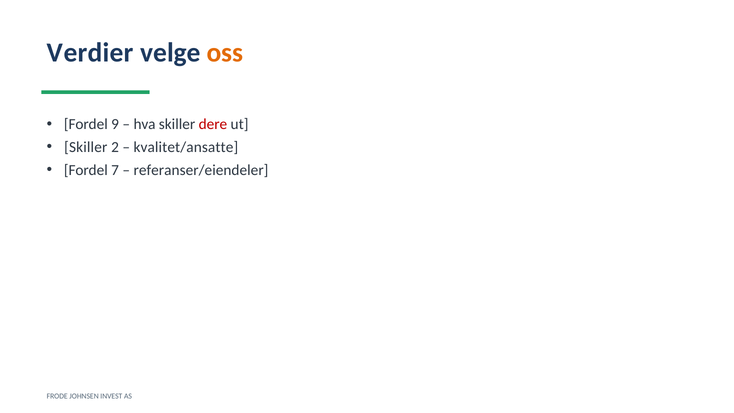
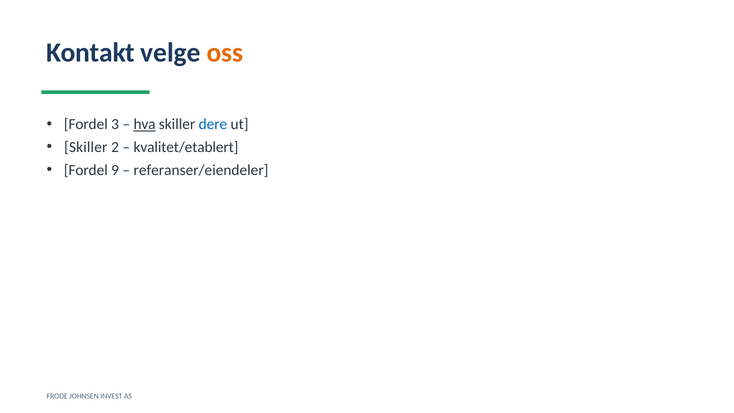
Verdier: Verdier -> Kontakt (91, 52)
9: 9 -> 3 (115, 124)
hva underline: none -> present (145, 124)
dere colour: red -> blue (213, 124)
kvalitet/ansatte: kvalitet/ansatte -> kvalitet/etablert (186, 147)
7: 7 -> 9 (115, 170)
